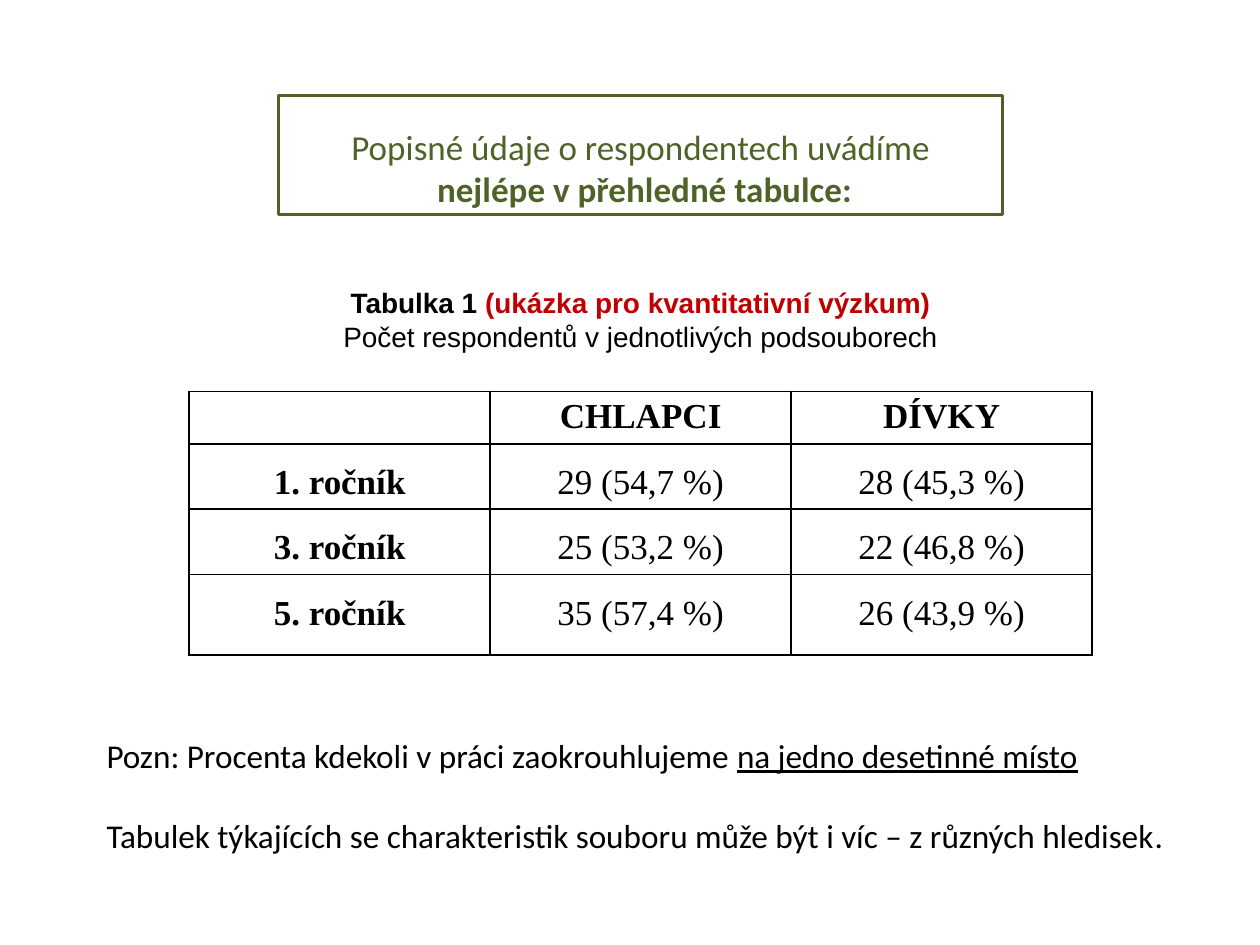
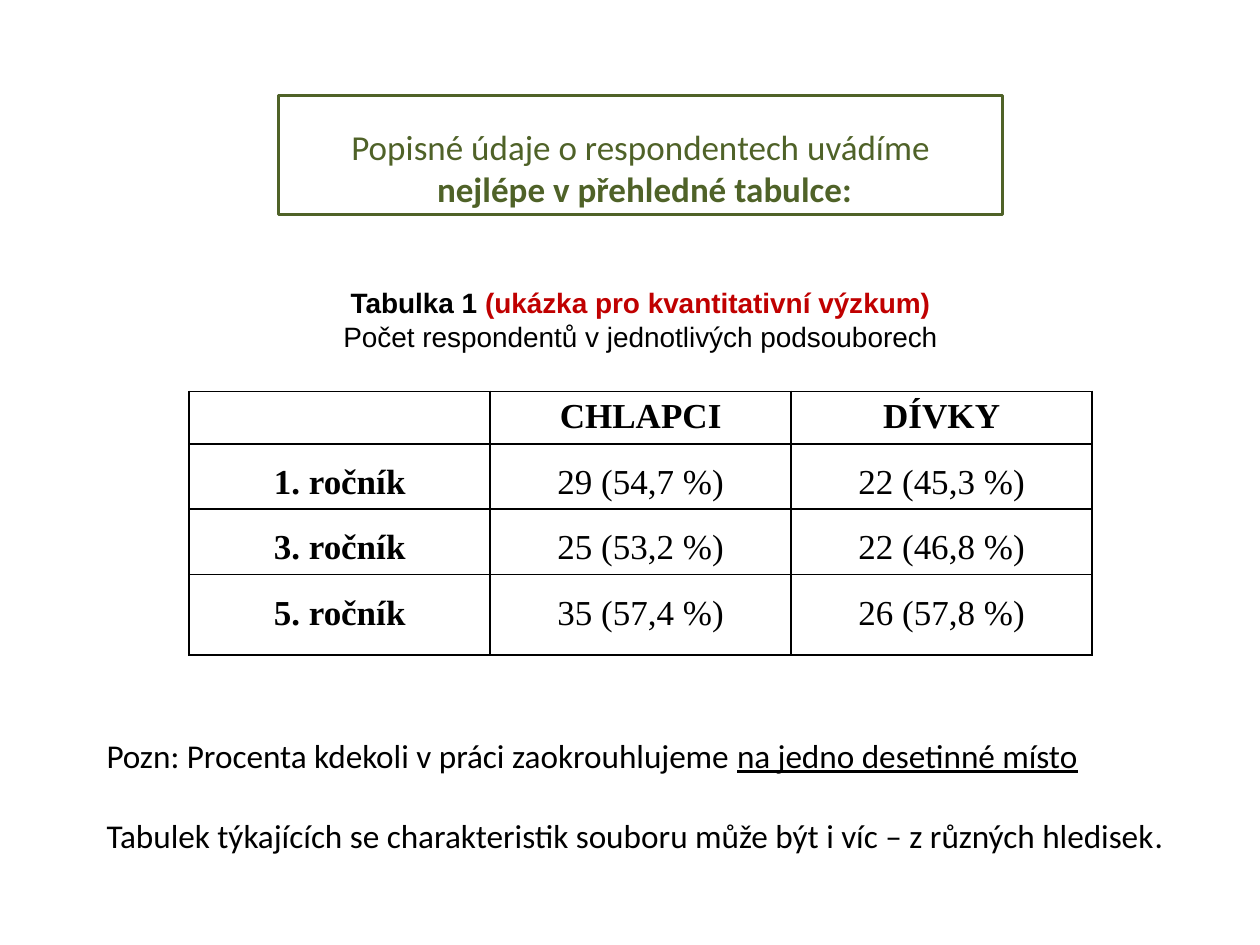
28: 28 -> 22 (876, 483)
43,9: 43,9 -> 57,8 (939, 614)
